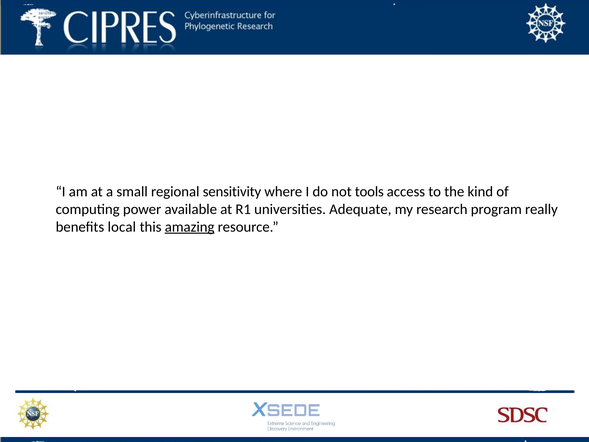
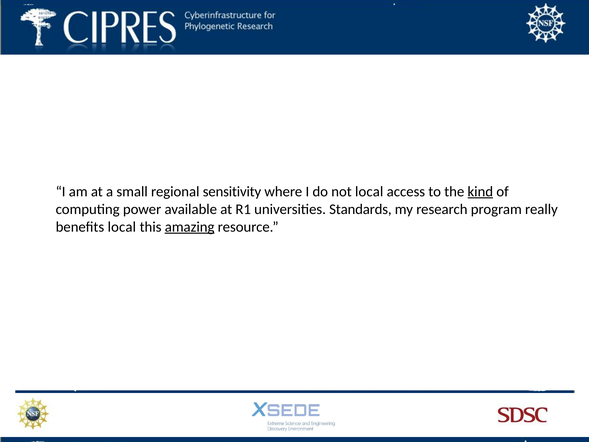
not tools: tools -> local (369, 191)
kind underline: none -> present (480, 191)
Adequate: Adequate -> Standards (360, 209)
